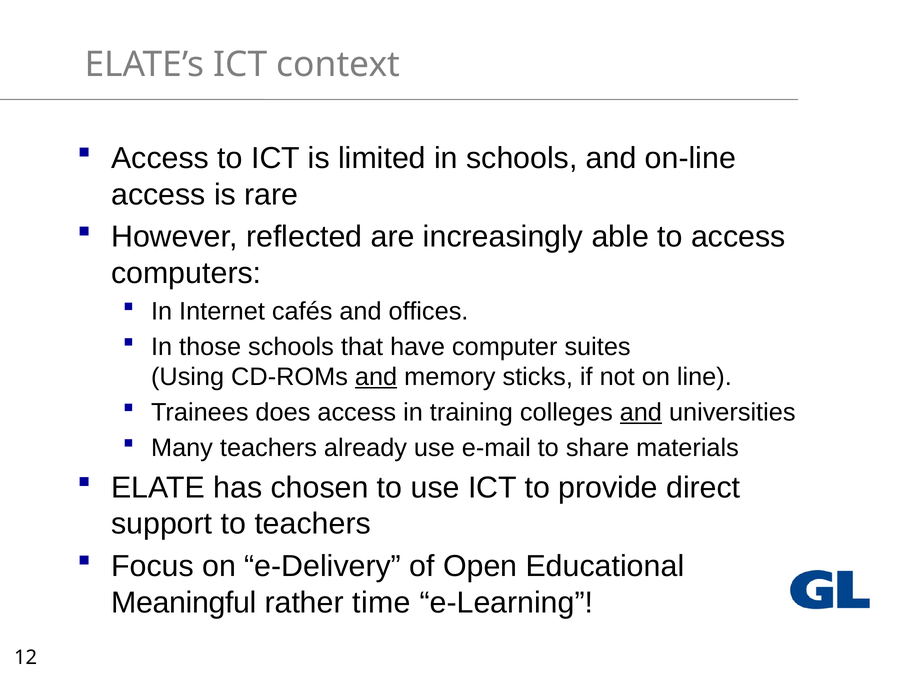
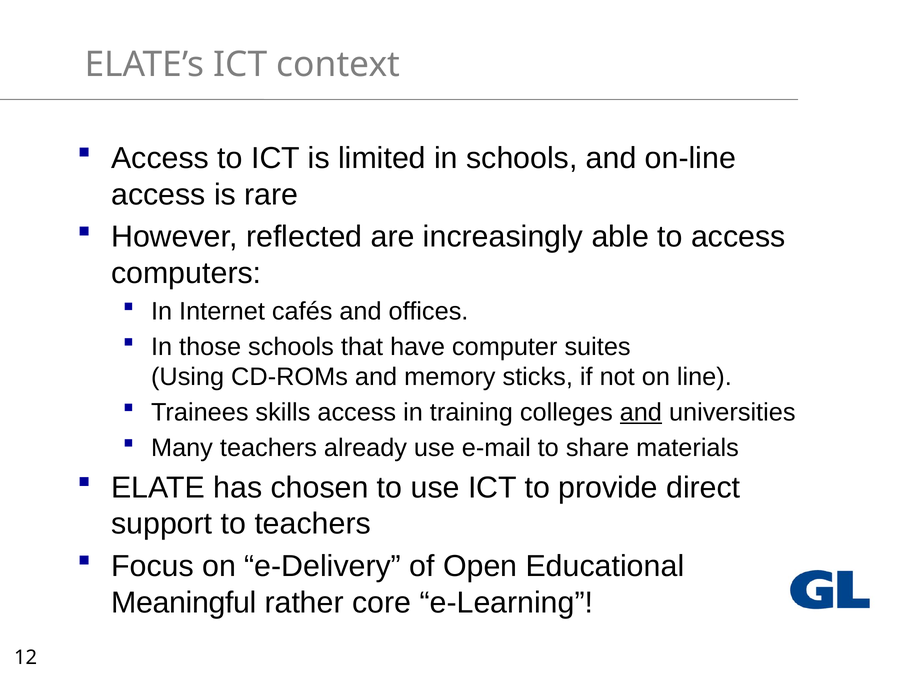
and underline: present -> none (376, 377)
does: does -> skills (283, 413)
time: time -> core (382, 603)
